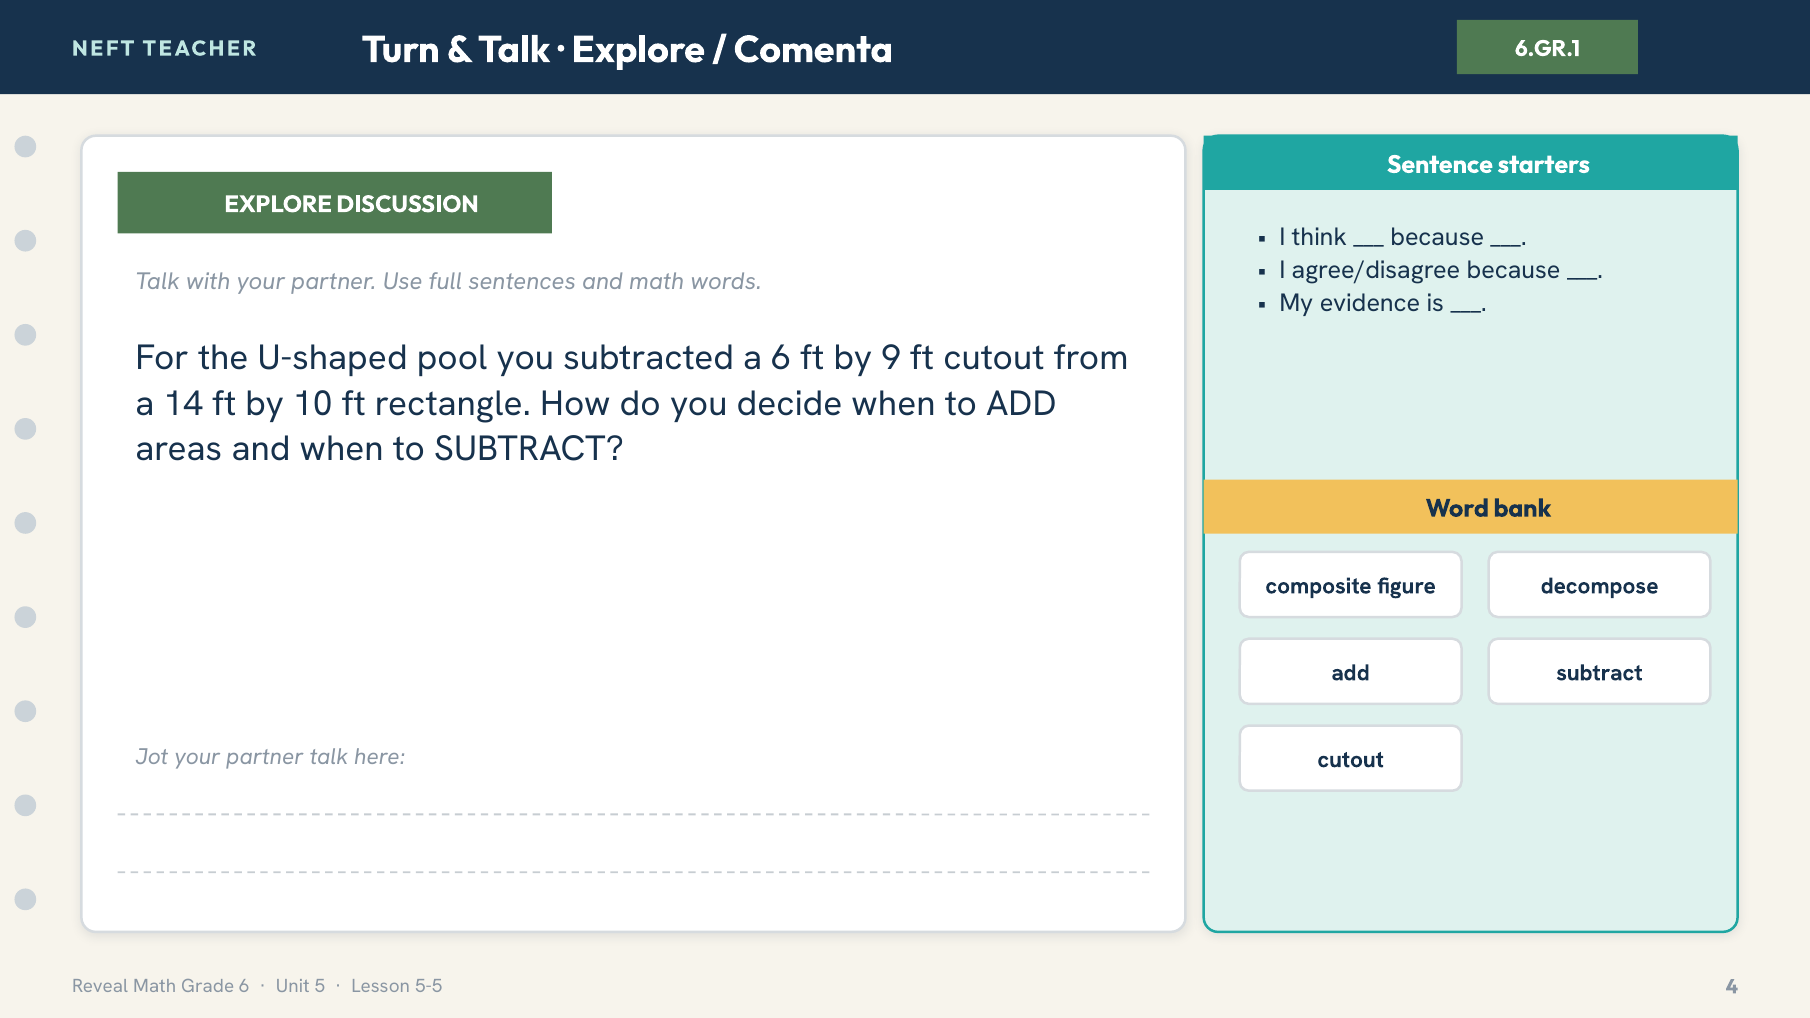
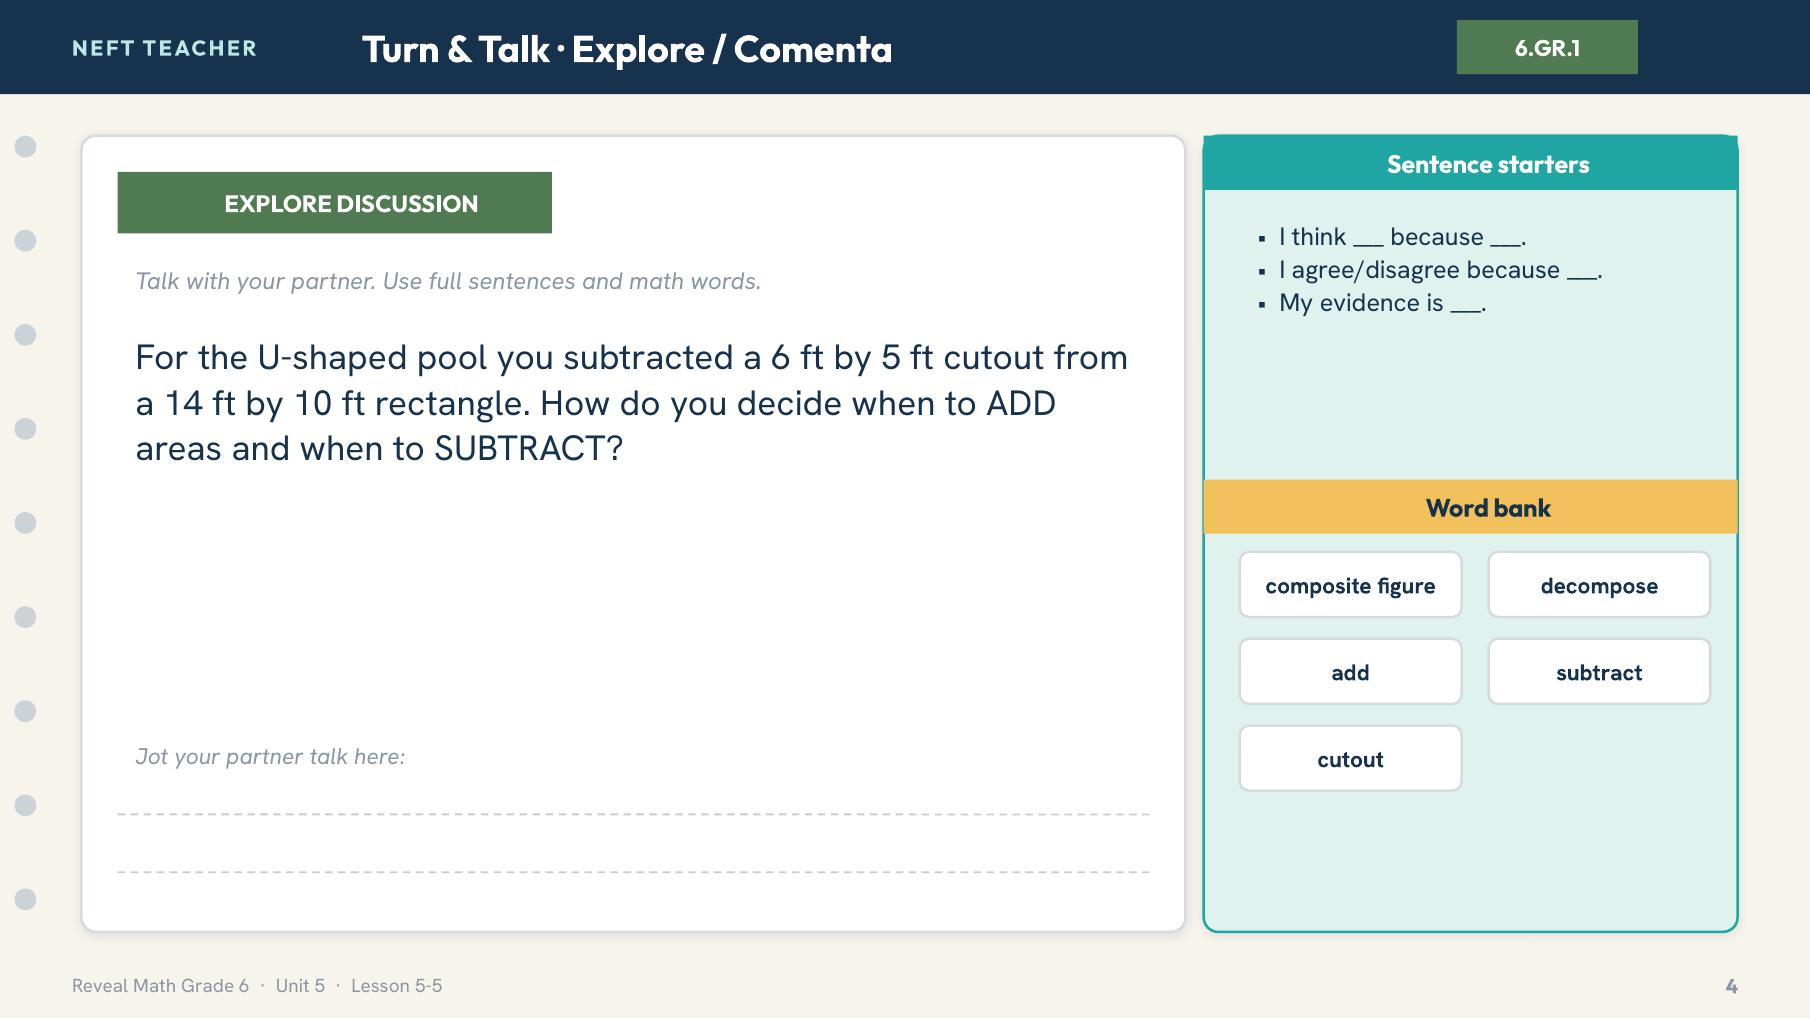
by 9: 9 -> 5 (891, 358)
